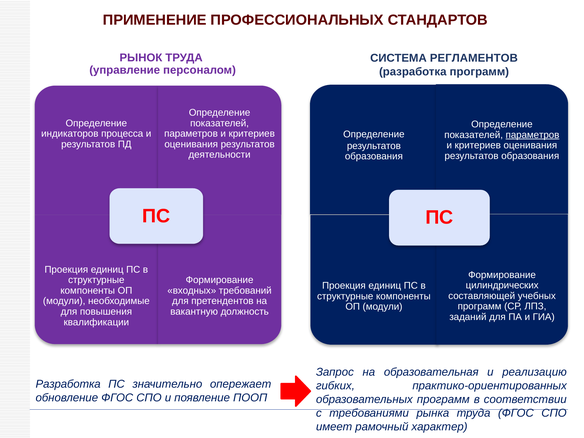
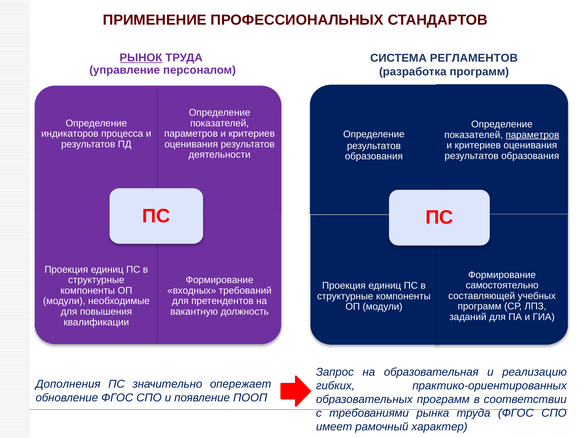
РЫНОК underline: none -> present (141, 58)
цилиндрических: цилиндрических -> самостоятельно (502, 285)
Разработка: Разработка -> Дополнения (68, 384)
